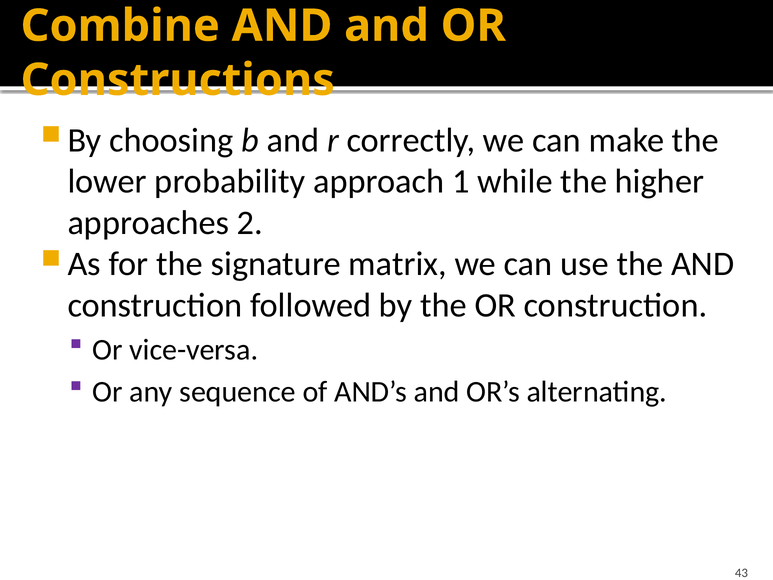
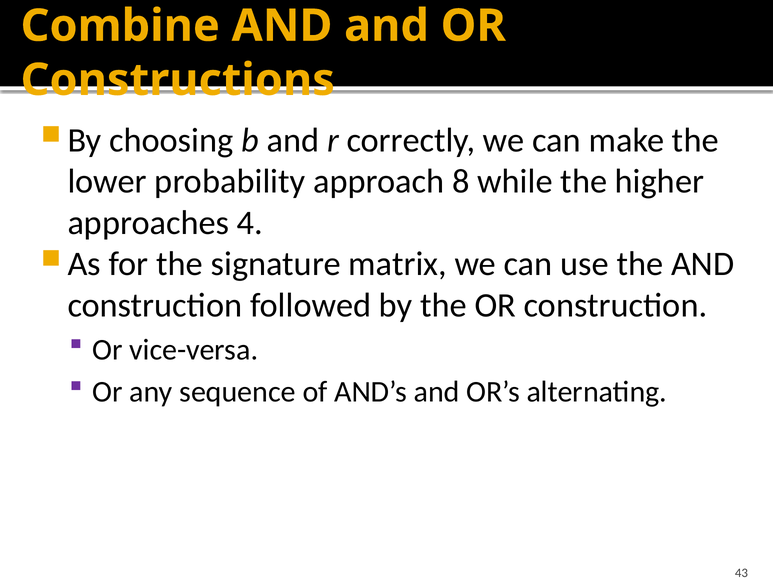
1: 1 -> 8 (461, 181)
2: 2 -> 4 (250, 223)
